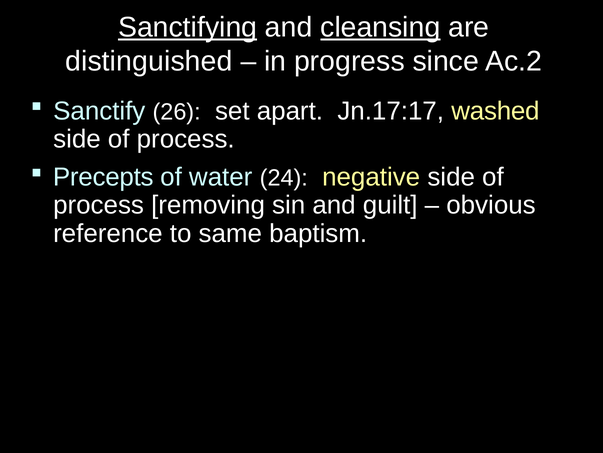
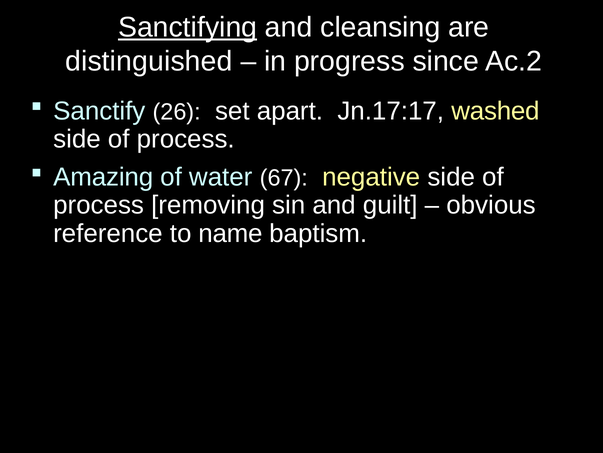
cleansing underline: present -> none (380, 27)
Precepts: Precepts -> Amazing (103, 177)
24: 24 -> 67 (284, 178)
same: same -> name (230, 233)
